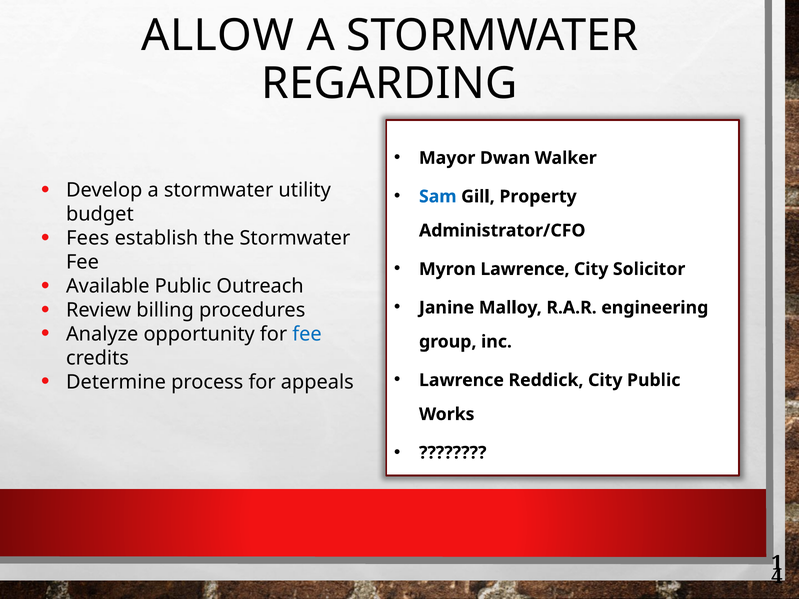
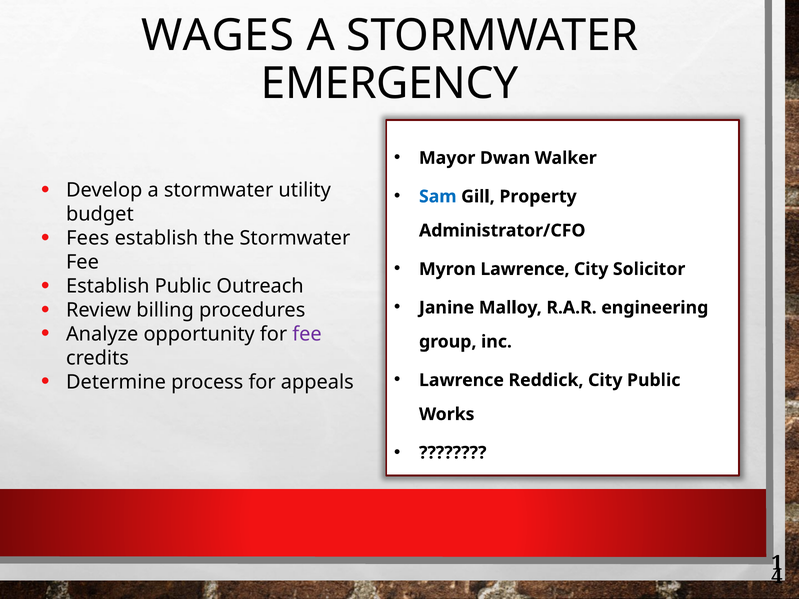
ALLOW: ALLOW -> WAGES (217, 35)
REGARDING: REGARDING -> EMERGENCY (390, 83)
Available: Available -> Establish (108, 286)
fee colour: blue -> purple (307, 334)
